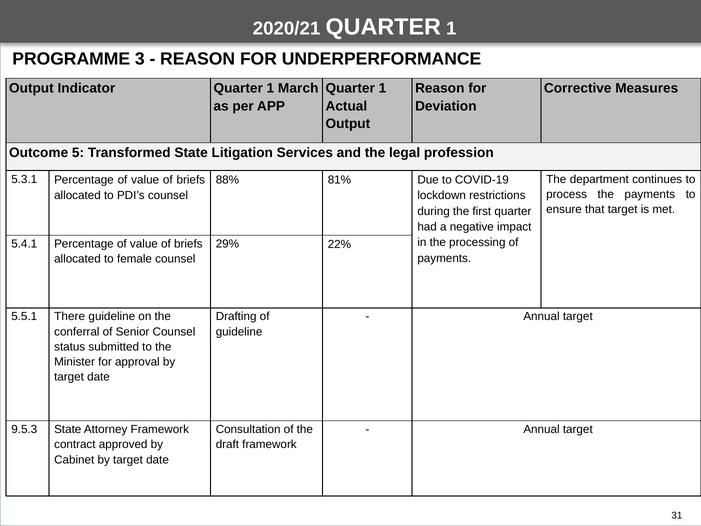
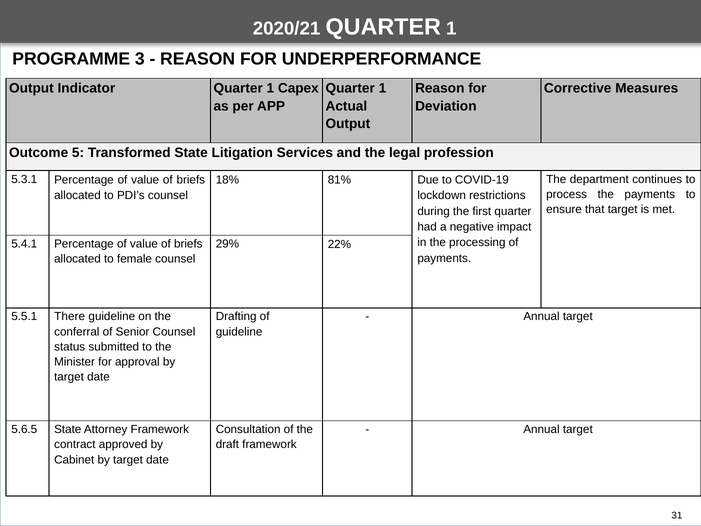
March: March -> Capex (298, 88)
88%: 88% -> 18% (227, 180)
9.5.3: 9.5.3 -> 5.6.5 (24, 429)
